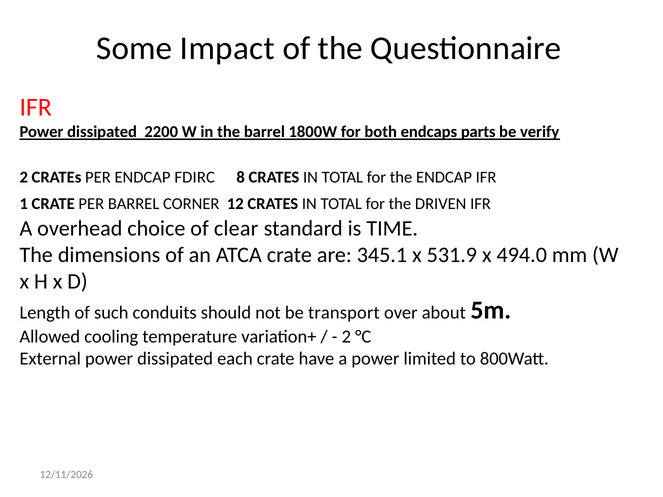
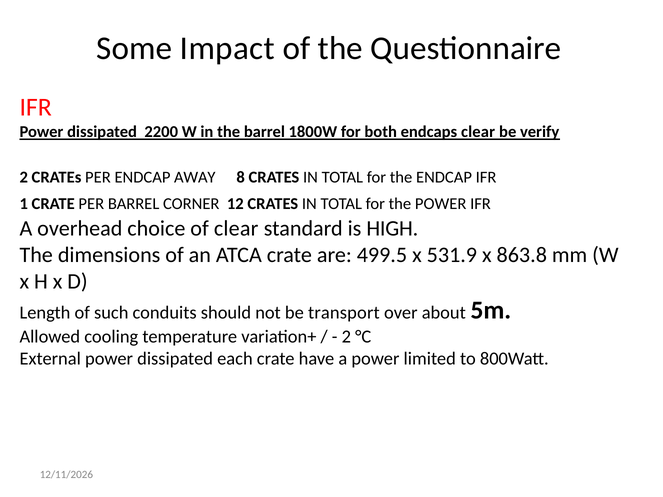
endcaps parts: parts -> clear (478, 132)
FDIRC: FDIRC -> AWAY (195, 177)
the DRIVEN: DRIVEN -> POWER (441, 204)
TIME: TIME -> HIGH (392, 229)
345.1: 345.1 -> 499.5 (382, 255)
494.0: 494.0 -> 863.8 (522, 255)
